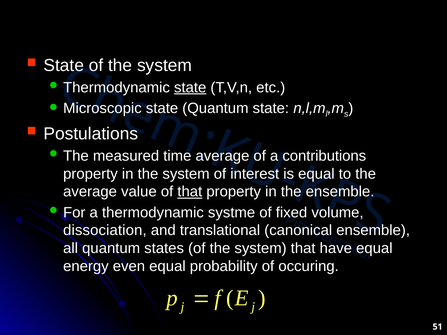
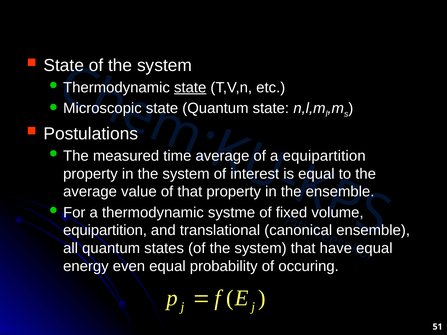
contributions: contributions -> equipartition (324, 156)
that underline: present -> none (190, 192)
dissociation: dissociation -> equipartition (105, 231)
